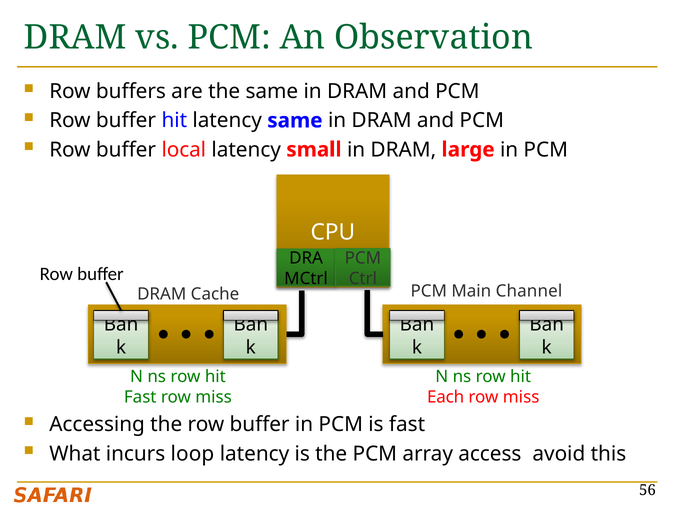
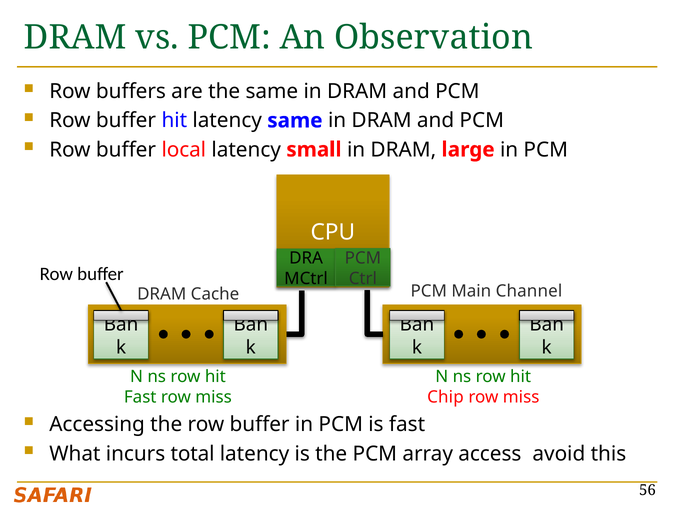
Each: Each -> Chip (445, 397)
loop: loop -> total (193, 454)
